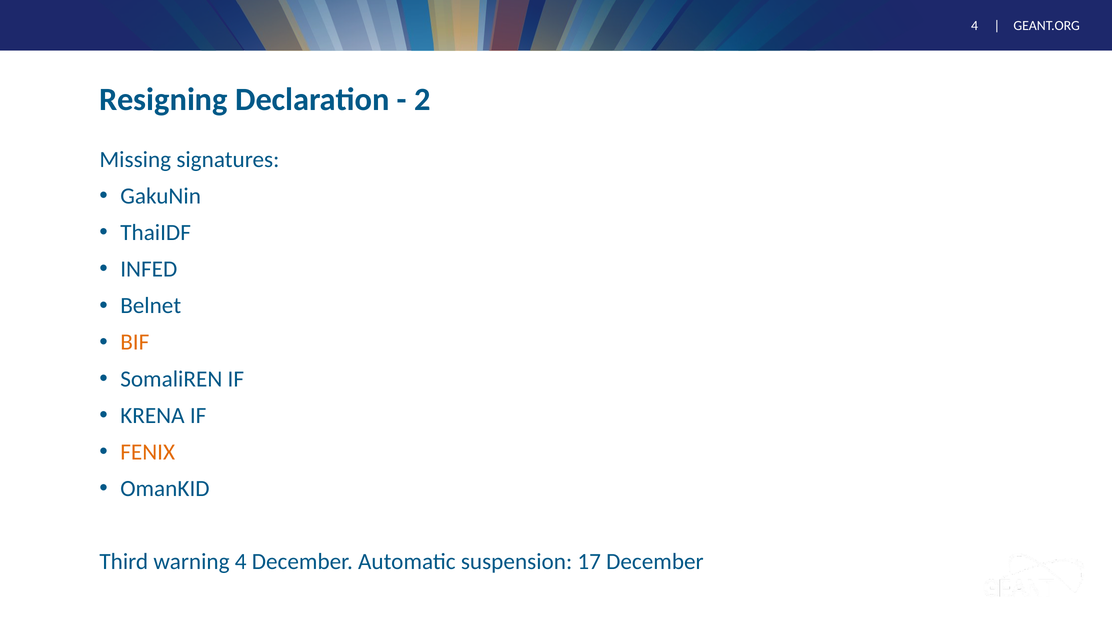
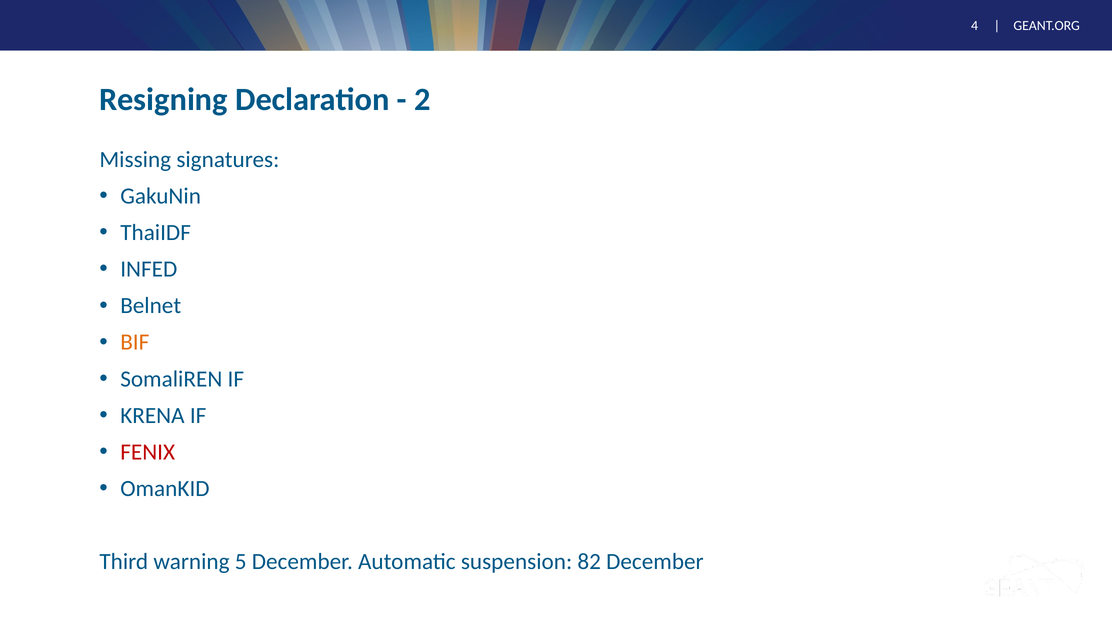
FENIX colour: orange -> red (148, 452)
warning 4: 4 -> 5 (241, 562)
17: 17 -> 82 (589, 562)
